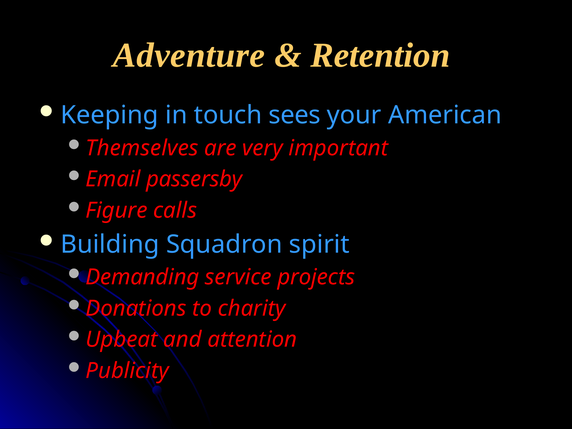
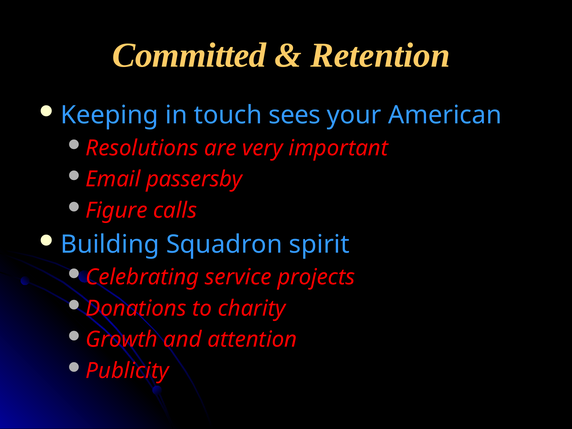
Adventure: Adventure -> Committed (189, 55)
Themselves: Themselves -> Resolutions (142, 148)
Demanding: Demanding -> Celebrating (142, 277)
Upbeat: Upbeat -> Growth (122, 340)
